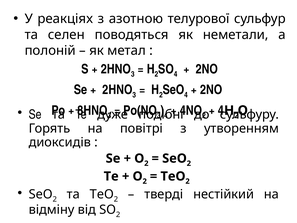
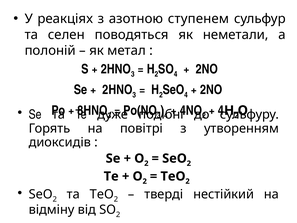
телурової: телурової -> ступенем (198, 19)
